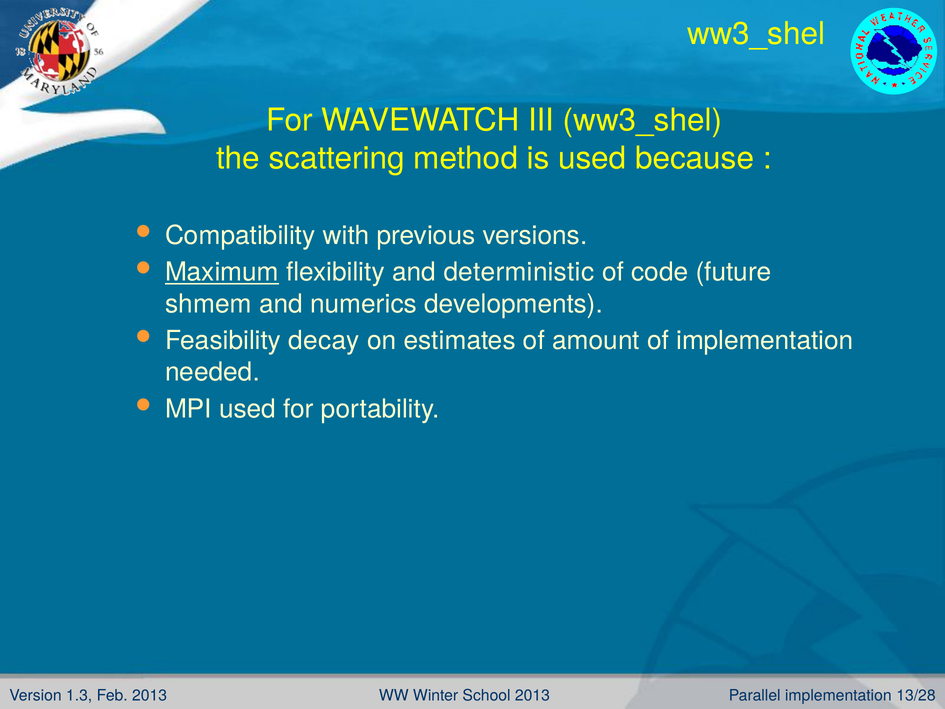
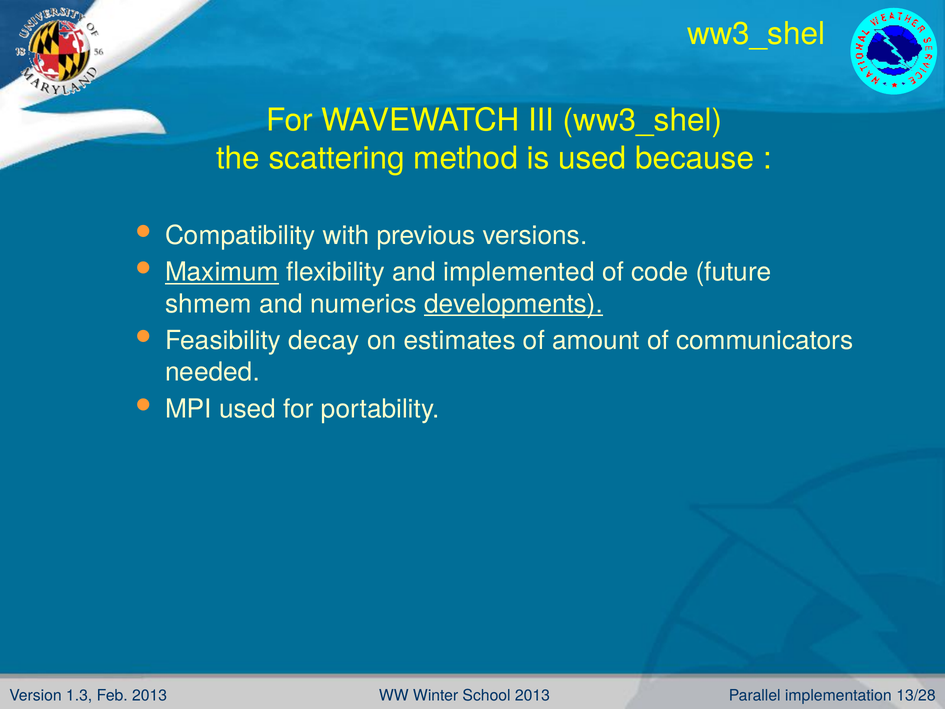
deterministic: deterministic -> implemented (519, 272)
developments underline: none -> present (514, 304)
of implementation: implementation -> communicators (765, 340)
